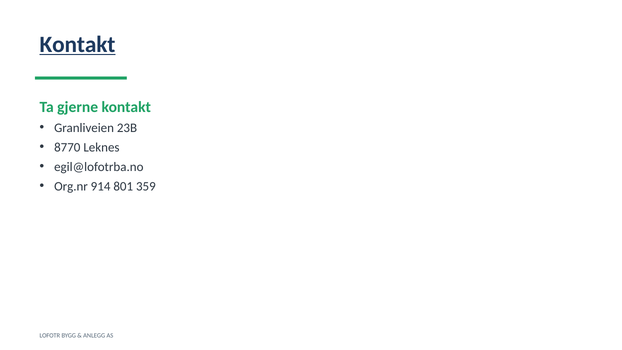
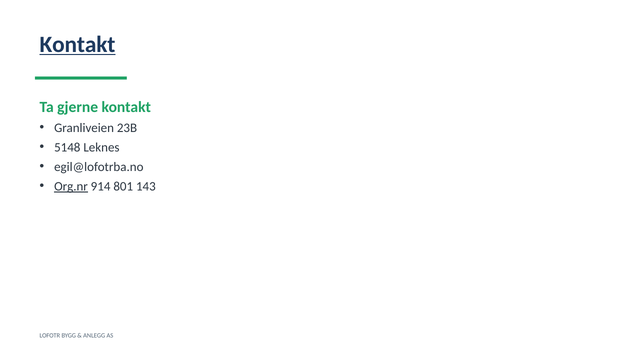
8770: 8770 -> 5148 (67, 147)
Org.nr underline: none -> present (71, 186)
359: 359 -> 143 (146, 186)
